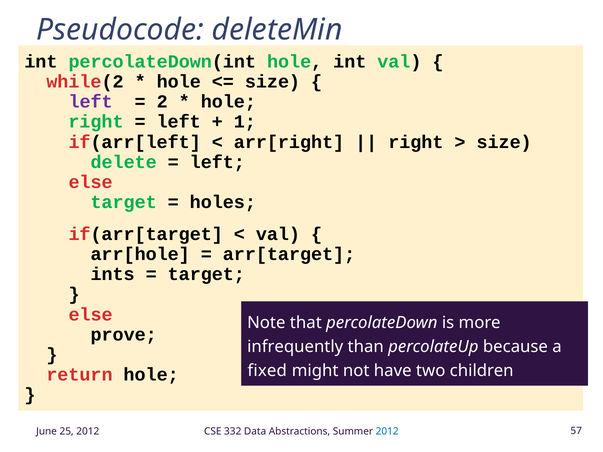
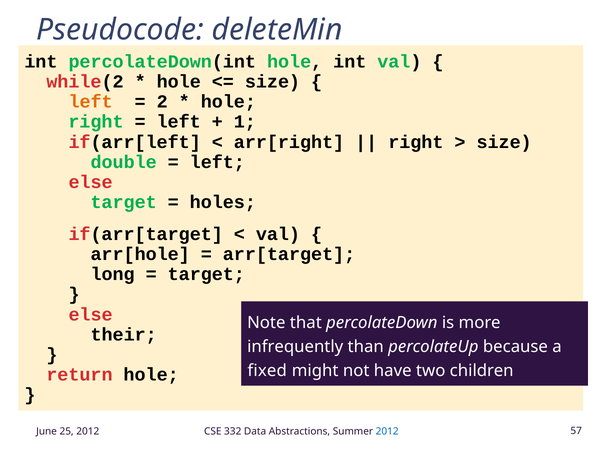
left colour: purple -> orange (91, 102)
delete: delete -> double (124, 162)
ints: ints -> long (113, 274)
prove: prove -> their (124, 335)
